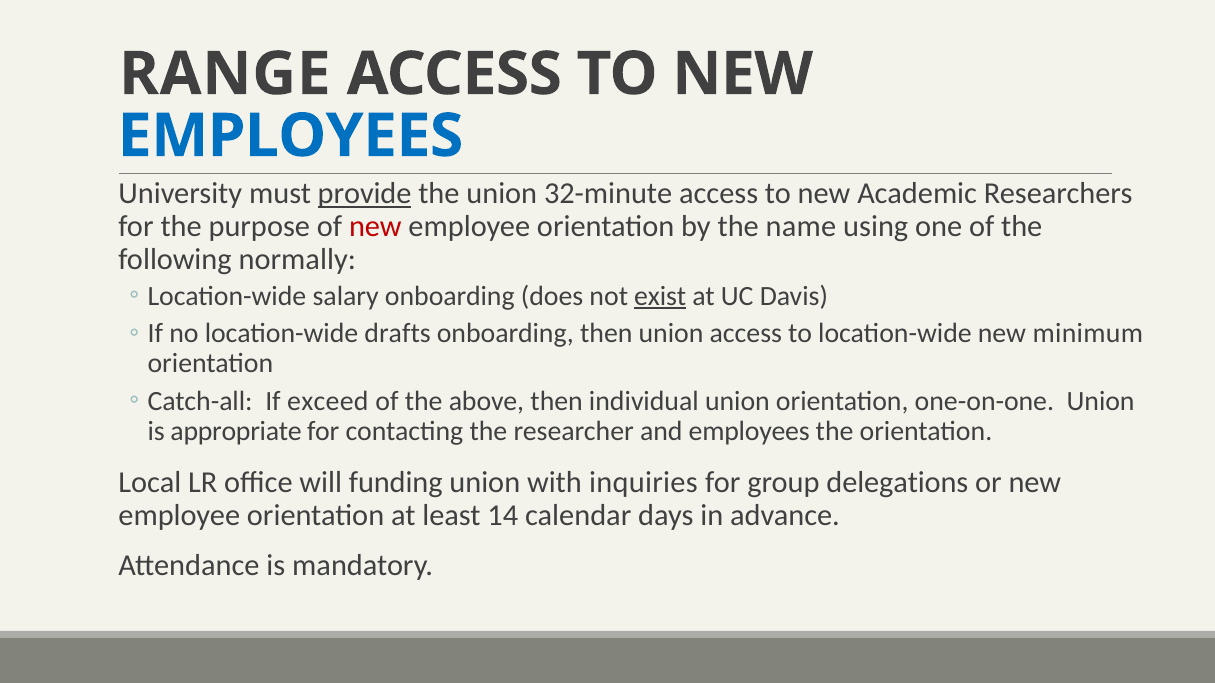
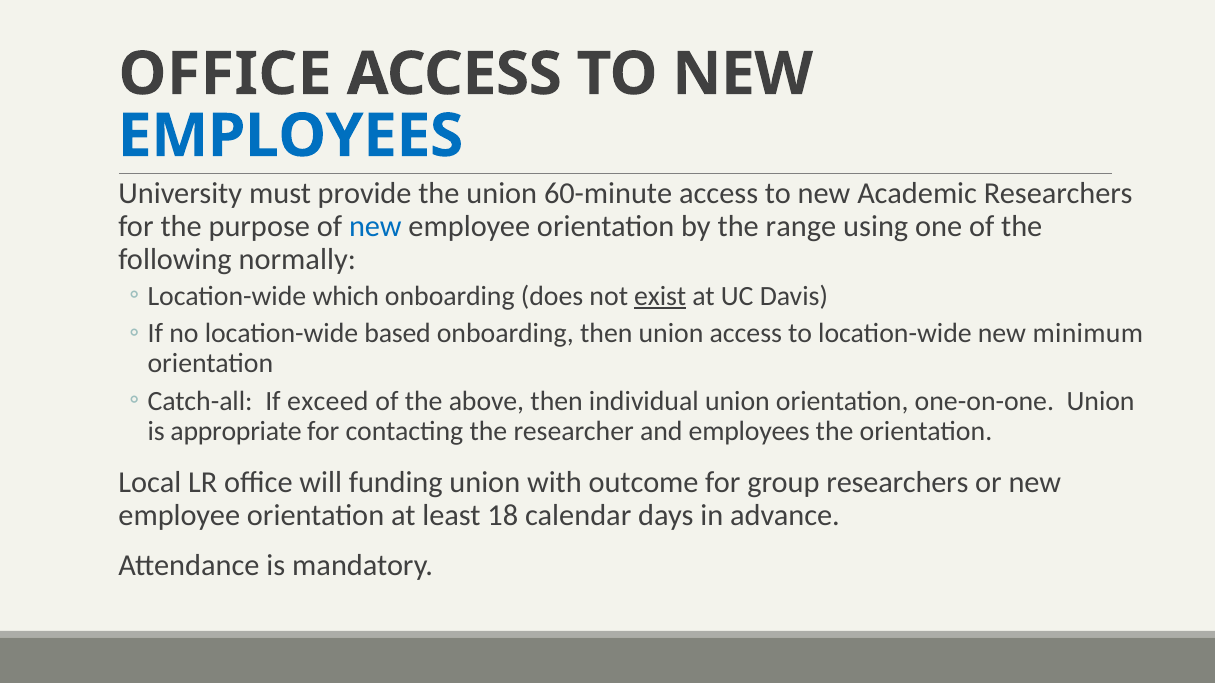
RANGE: RANGE -> OFFICE (225, 74)
provide underline: present -> none (365, 194)
32-minute: 32-minute -> 60-minute (608, 194)
new colour: red -> blue (375, 227)
name: name -> range (801, 227)
salary: salary -> which (346, 296)
drafts: drafts -> based (398, 334)
inquiries: inquiries -> outcome (644, 483)
group delegations: delegations -> researchers (897, 483)
14: 14 -> 18 (503, 516)
